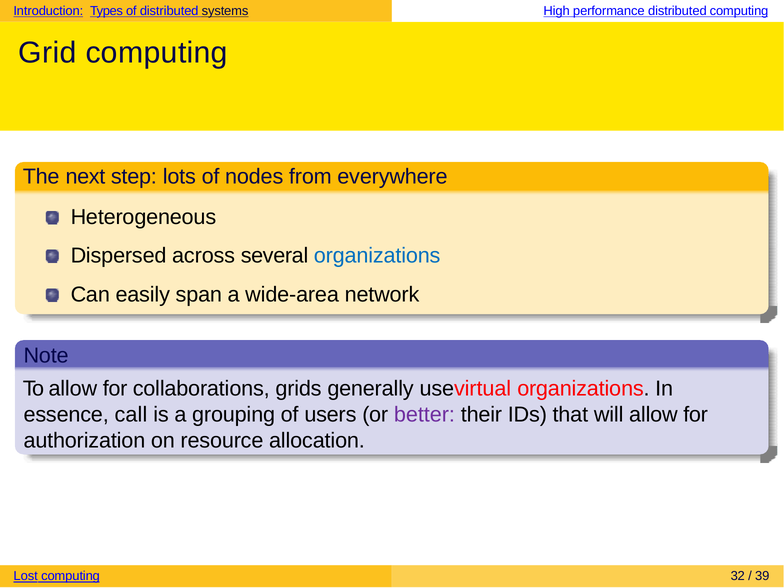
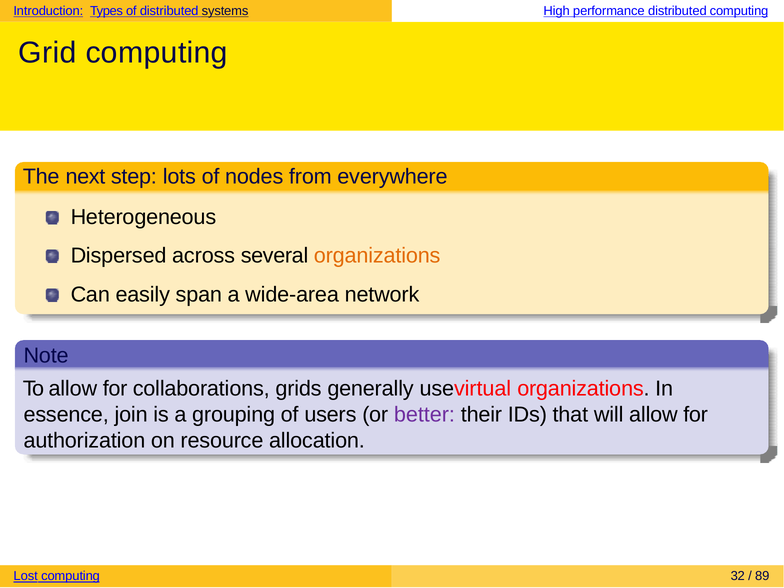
organizations colour: blue -> orange (377, 256)
call: call -> join (131, 415)
39: 39 -> 89 (762, 577)
